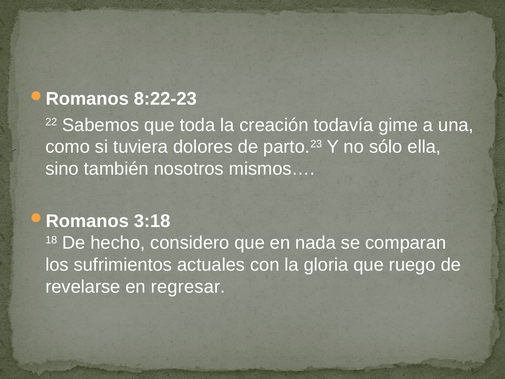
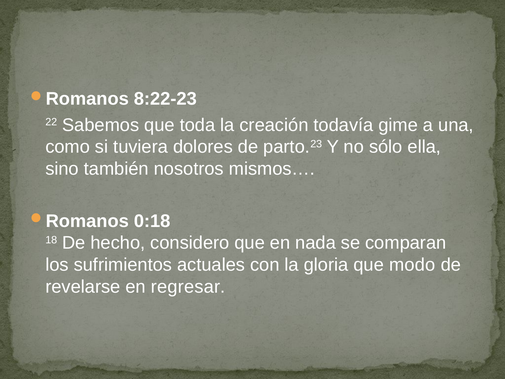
3:18: 3:18 -> 0:18 (152, 221)
ruego: ruego -> modo (412, 265)
